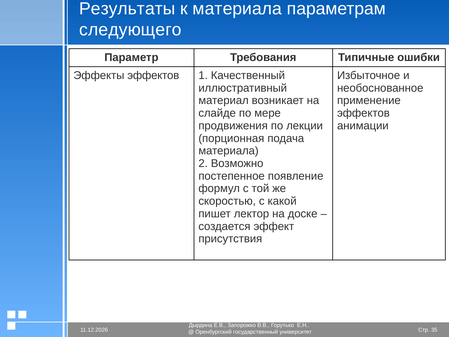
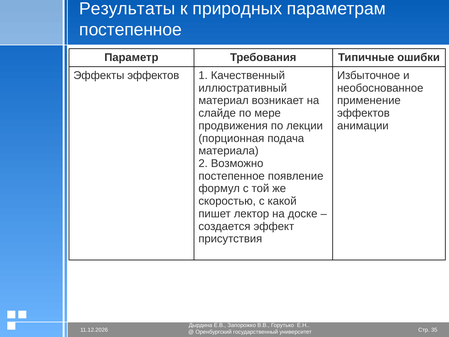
к материала: материала -> природных (237, 9)
следующего: следующего -> постепенное (131, 30)
